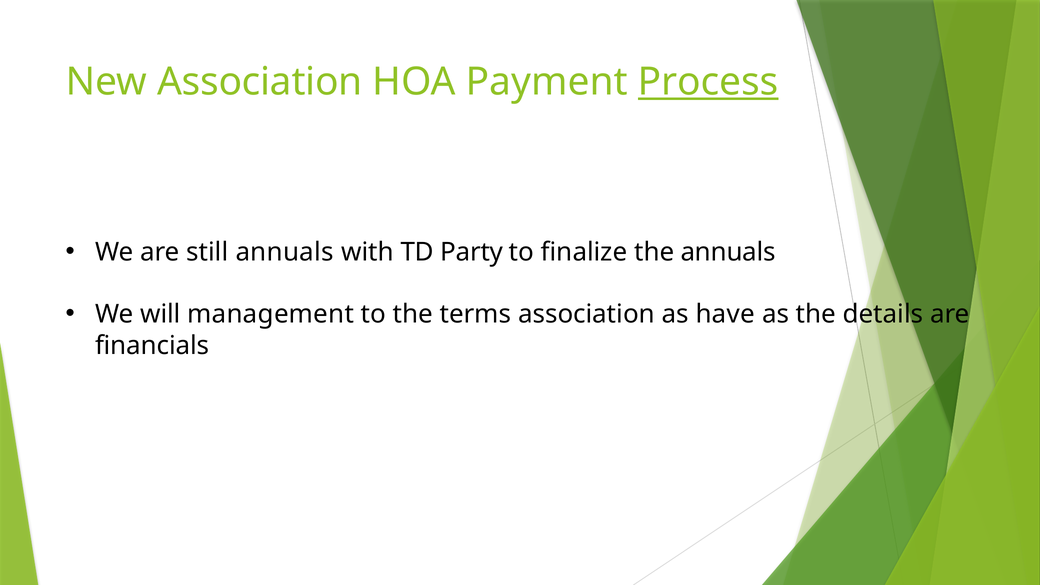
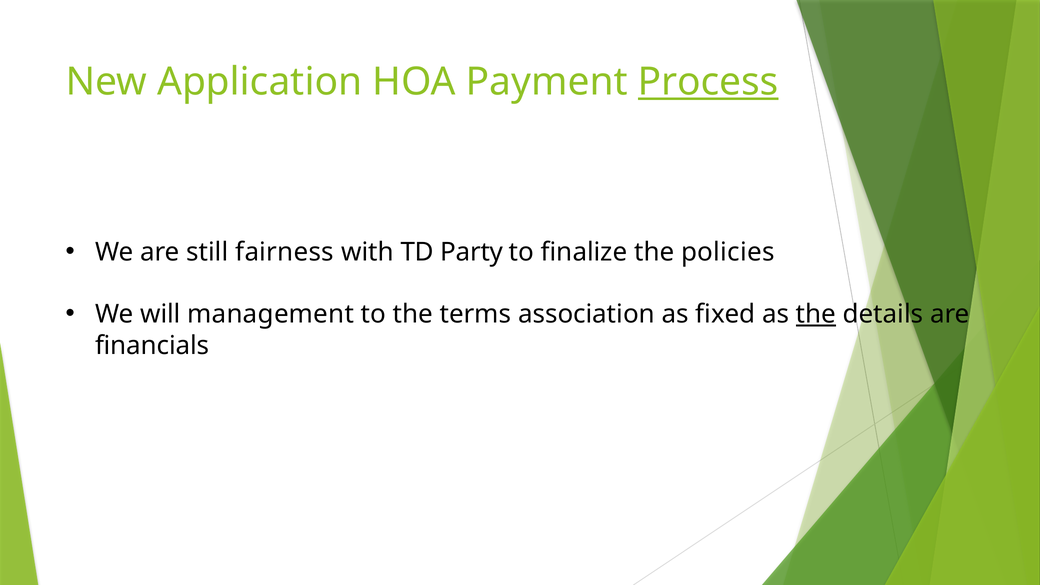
New Association: Association -> Application (260, 82)
still annuals: annuals -> fairness (285, 252)
the annuals: annuals -> policies (728, 252)
have: have -> fixed (725, 314)
the underline: none -> present (816, 314)
